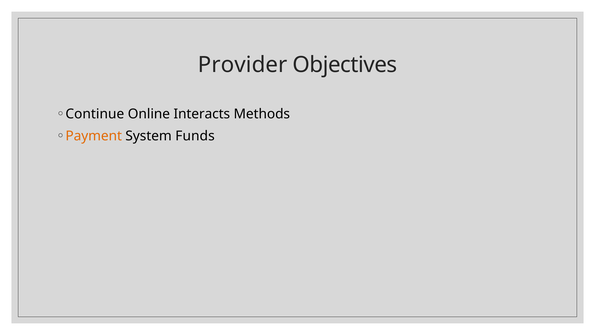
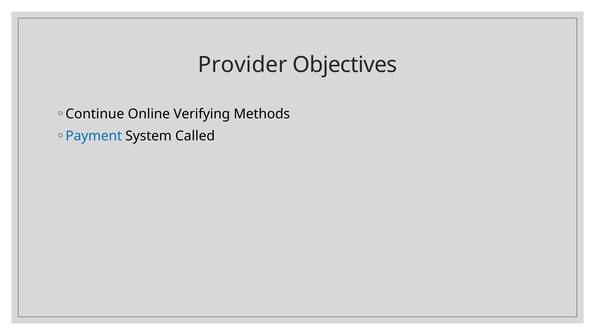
Interacts: Interacts -> Verifying (202, 114)
Payment colour: orange -> blue (94, 136)
Funds: Funds -> Called (195, 136)
